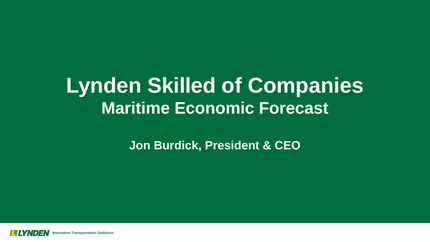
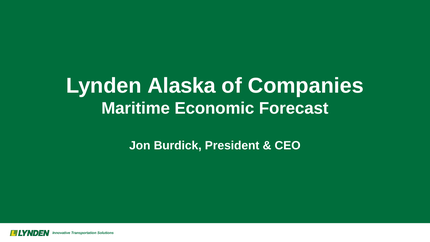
Skilled: Skilled -> Alaska (182, 86)
